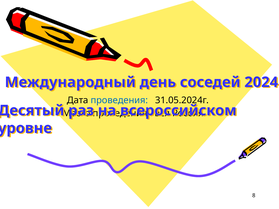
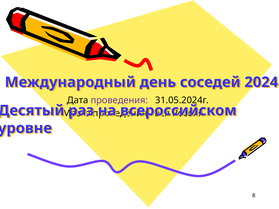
проведения colour: blue -> purple (119, 100)
